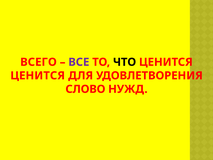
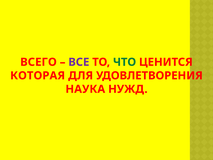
ЧТО colour: black -> green (125, 62)
ЦЕНИТСЯ: ЦЕНИТСЯ -> КОТОРАЯ (38, 76)
СЛОВО: СЛОВО -> НАУКА (85, 89)
